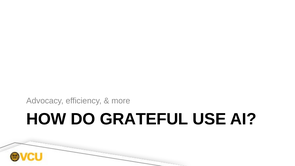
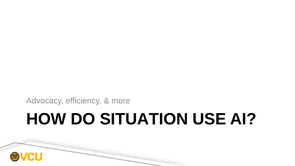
GRATEFUL: GRATEFUL -> SITUATION (144, 119)
